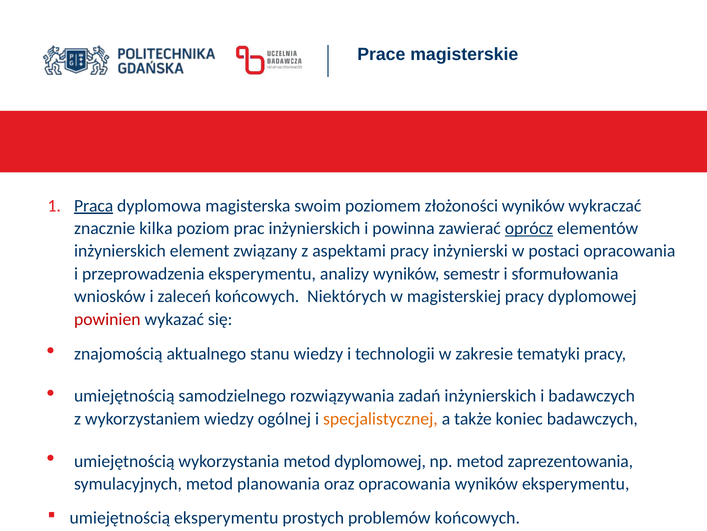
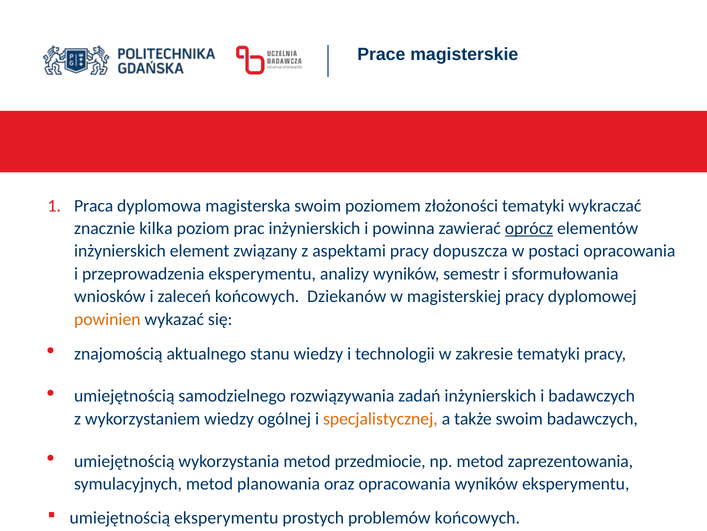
Praca underline: present -> none (94, 205)
złożoności wyników: wyników -> tematyki (533, 205)
inżynierski: inżynierski -> dopuszcza (470, 251)
Niektórych: Niektórych -> Dziekanów (347, 296)
powinien colour: red -> orange (107, 319)
także koniec: koniec -> swoim (519, 418)
metod dyplomowej: dyplomowej -> przedmiocie (380, 461)
